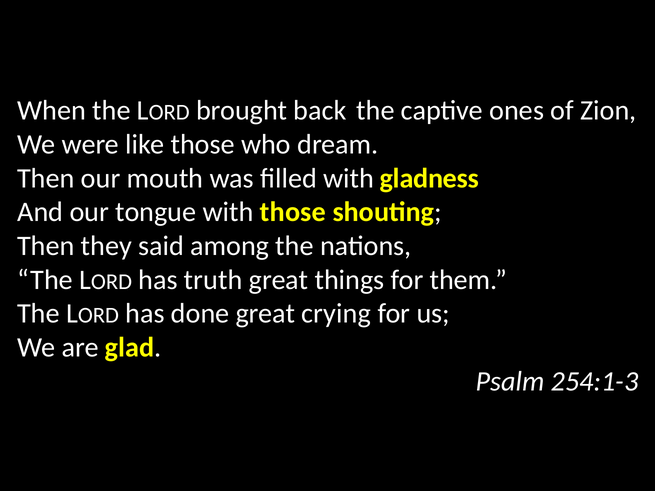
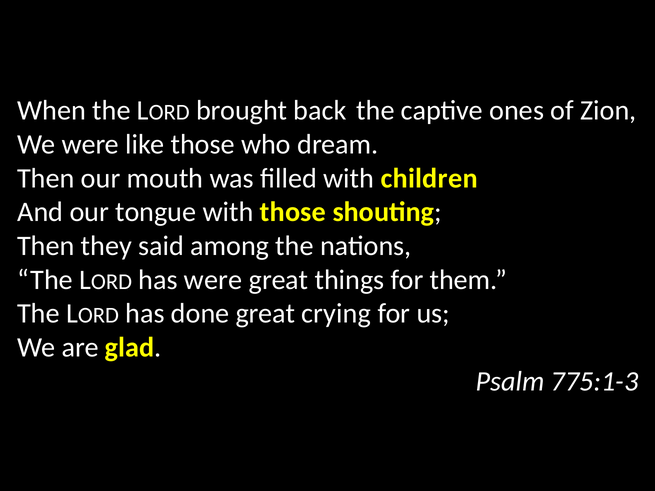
gladness: gladness -> children (429, 178)
has truth: truth -> were (213, 280)
254:1-3: 254:1-3 -> 775:1-3 (595, 382)
